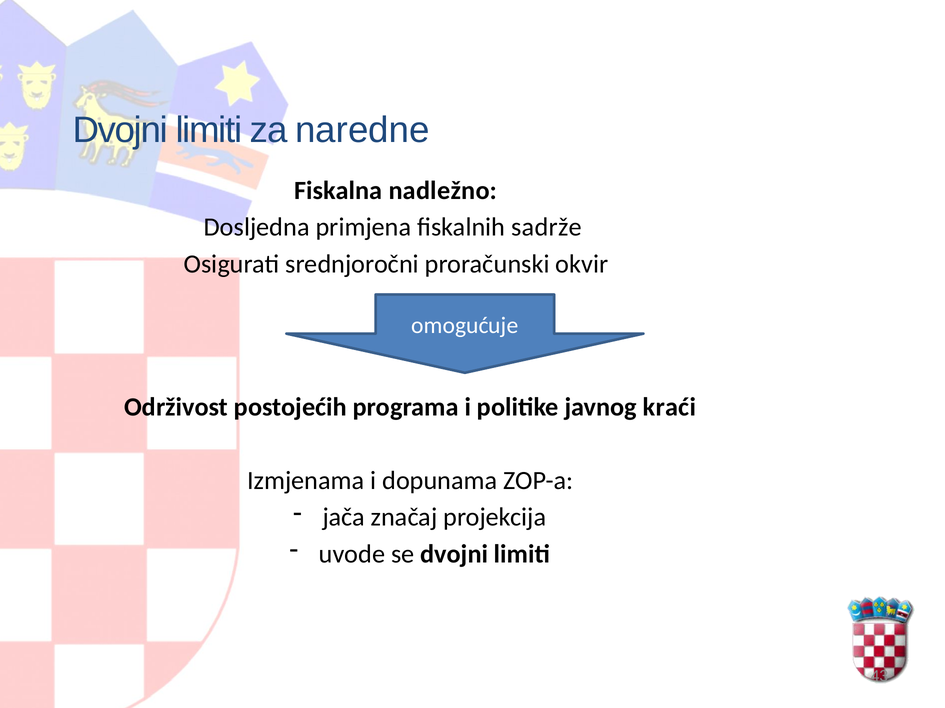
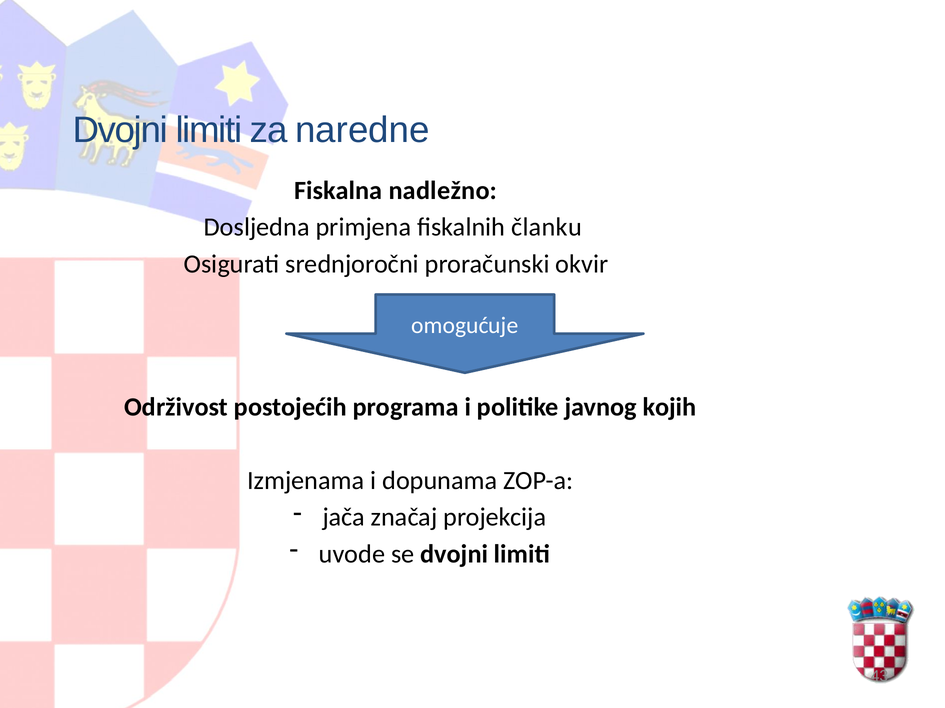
sadrže: sadrže -> članku (547, 227)
kraći: kraći -> kojih (670, 408)
